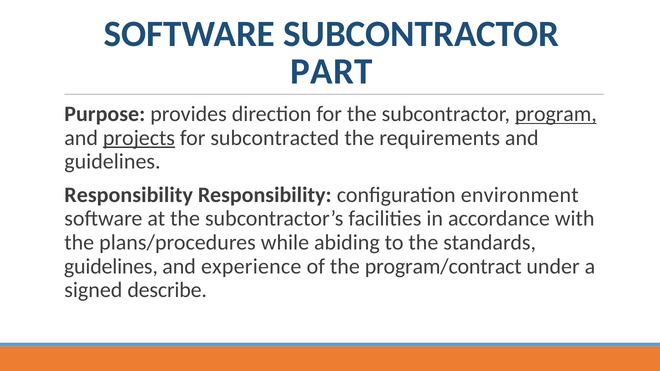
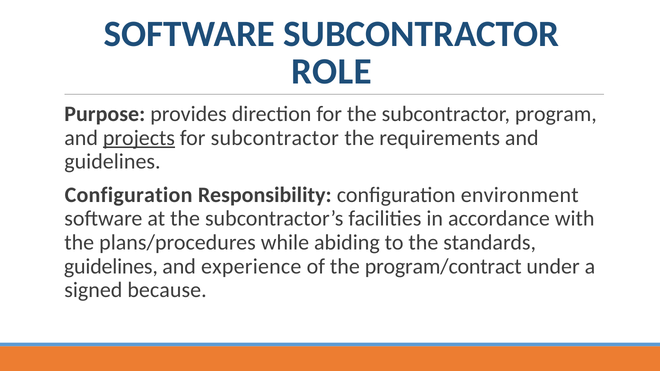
PART: PART -> ROLE (331, 72)
program underline: present -> none (556, 114)
for subcontracted: subcontracted -> subcontractor (275, 138)
Responsibility: Responsibility -> Configuration (129, 195)
describe: describe -> because (167, 290)
